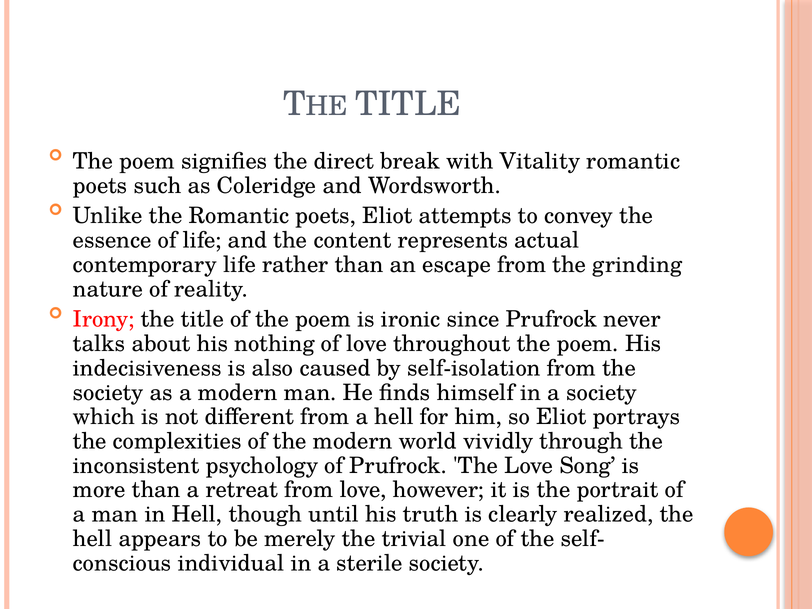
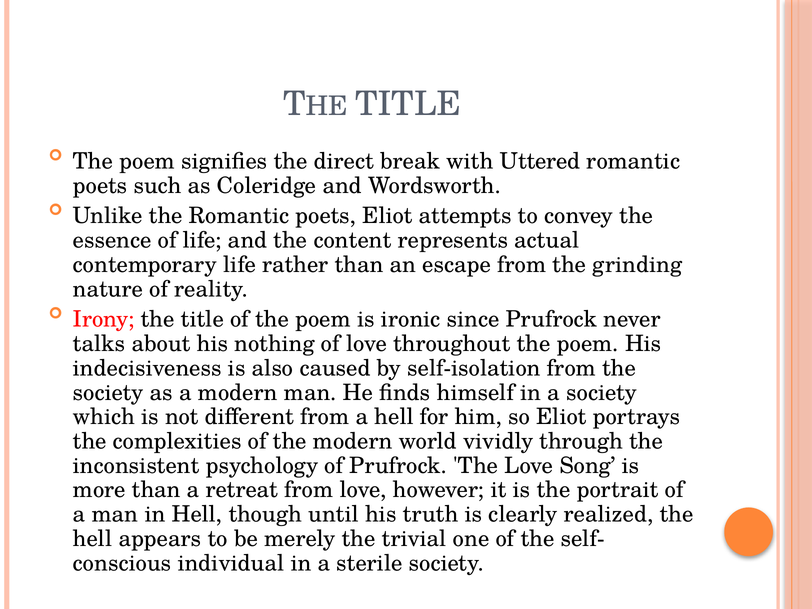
Vitality: Vitality -> Uttered (540, 161)
